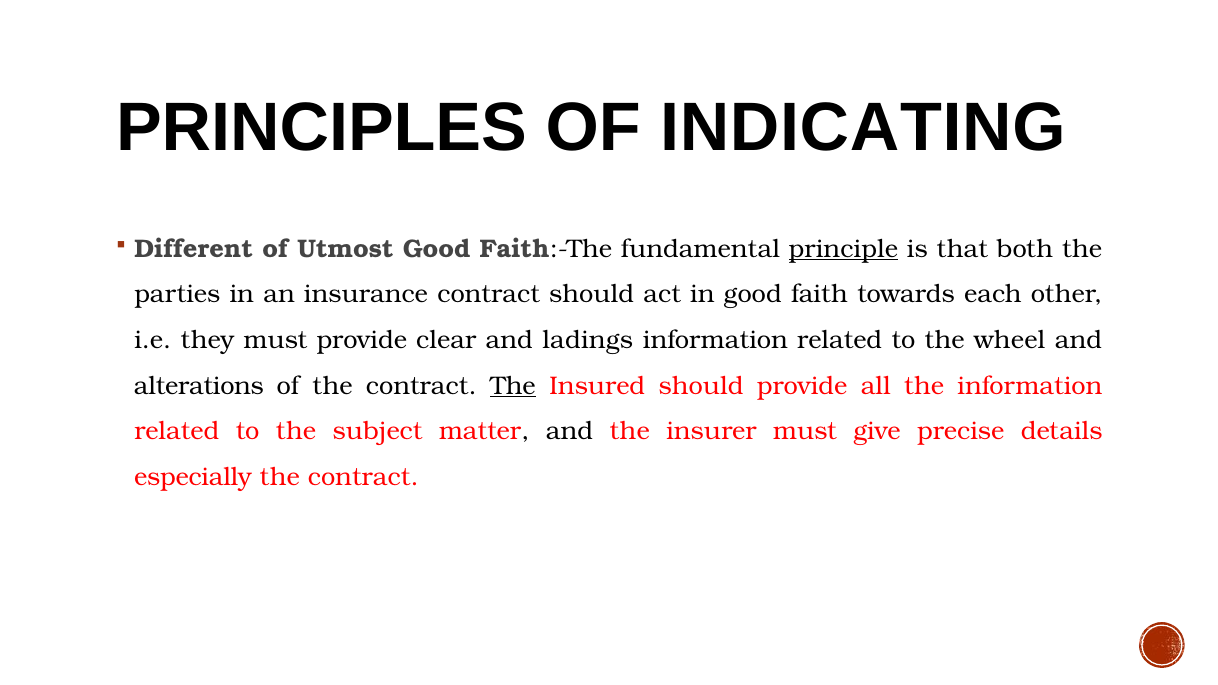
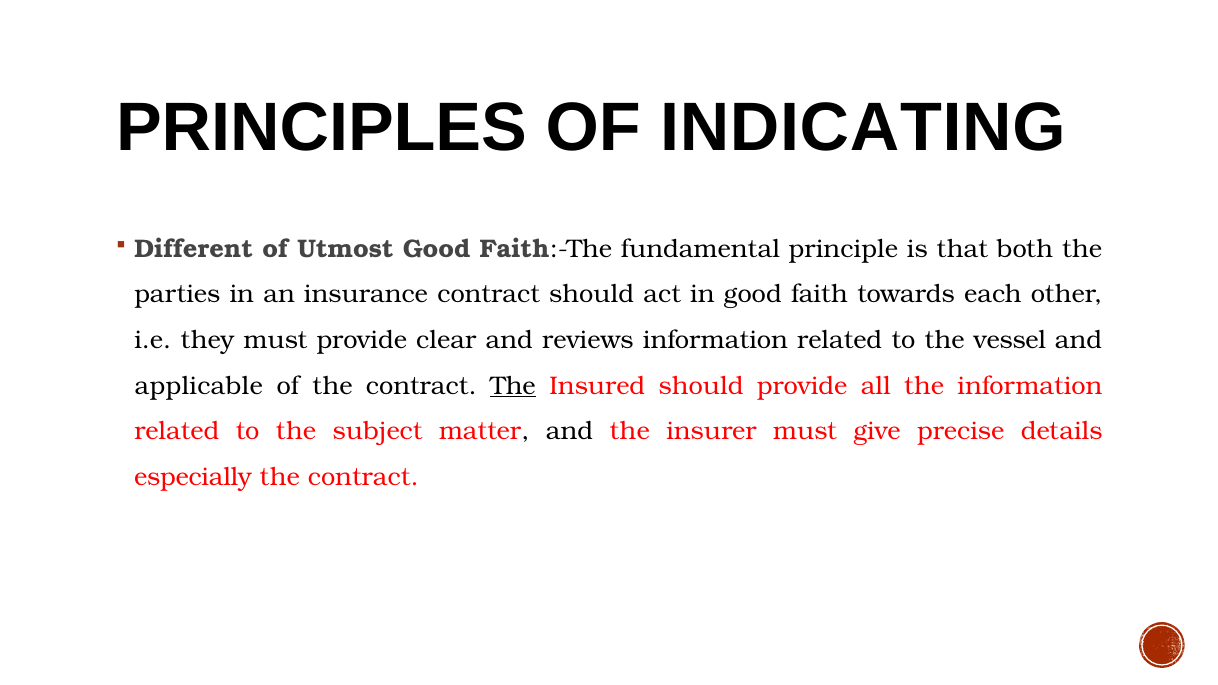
principle underline: present -> none (843, 249)
ladings: ladings -> reviews (588, 340)
wheel: wheel -> vessel (1010, 340)
alterations: alterations -> applicable (199, 386)
